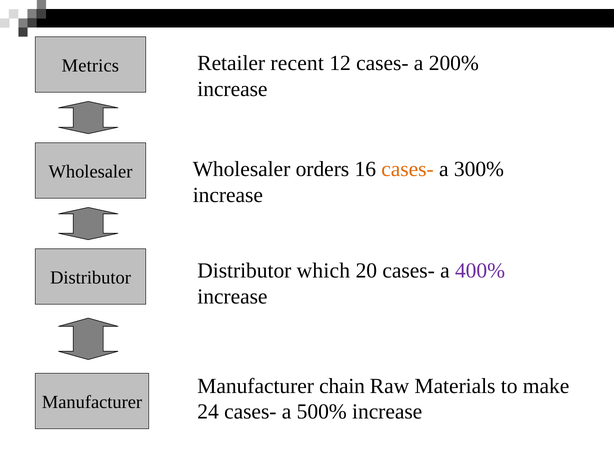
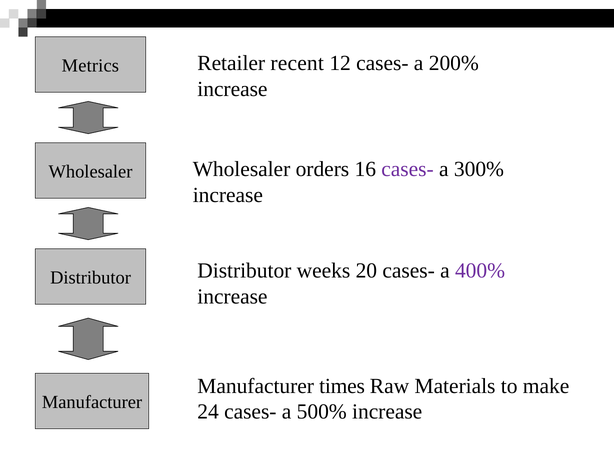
cases- colour: orange -> purple (408, 169)
which: which -> weeks (324, 270)
chain: chain -> times (342, 385)
